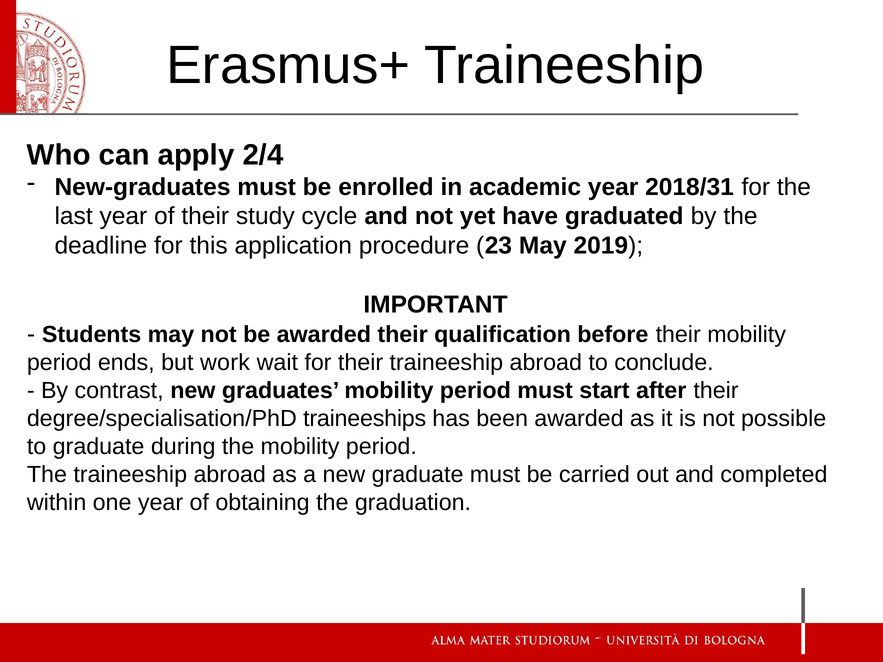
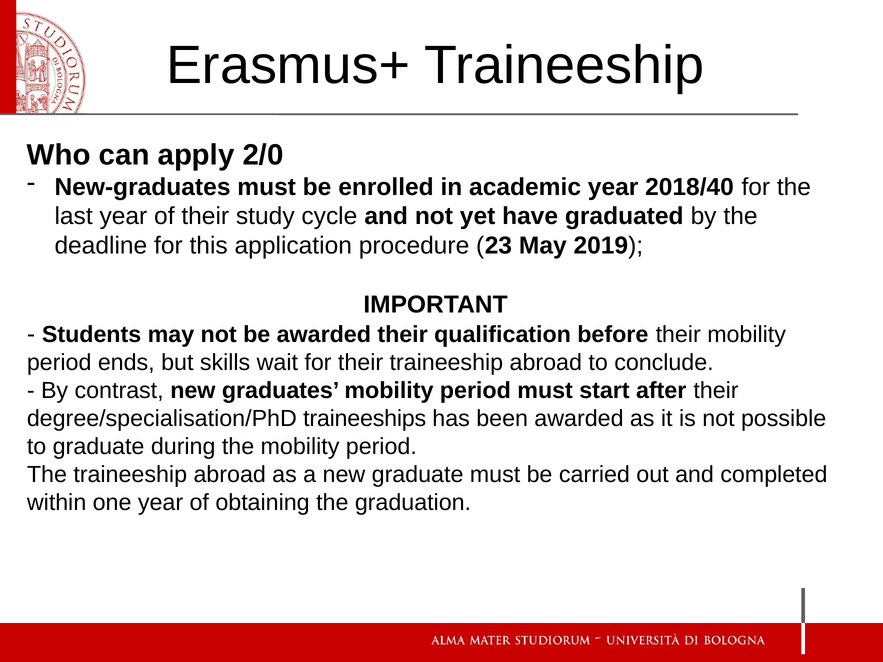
2/4: 2/4 -> 2/0 (263, 155)
2018/31: 2018/31 -> 2018/40 (690, 187)
work: work -> skills (225, 363)
